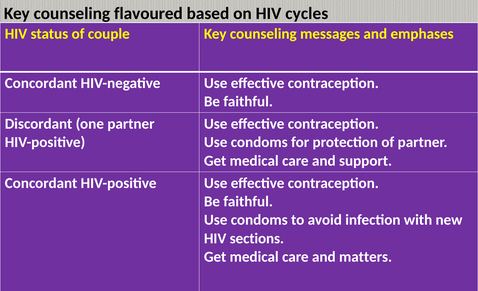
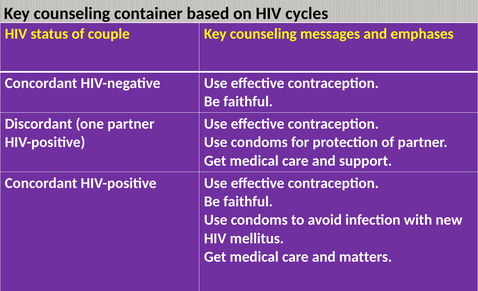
flavoured: flavoured -> container (148, 14)
sections: sections -> mellitus (257, 239)
